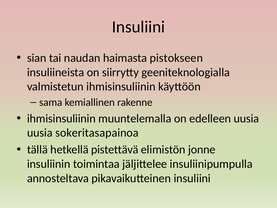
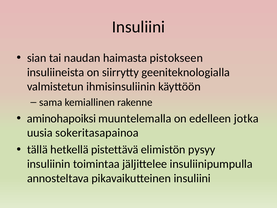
ihmisinsuliinin: ihmisinsuliinin -> aminohapoiksi (61, 118)
edelleen uusia: uusia -> jotka (246, 118)
jonne: jonne -> pysyy (202, 149)
